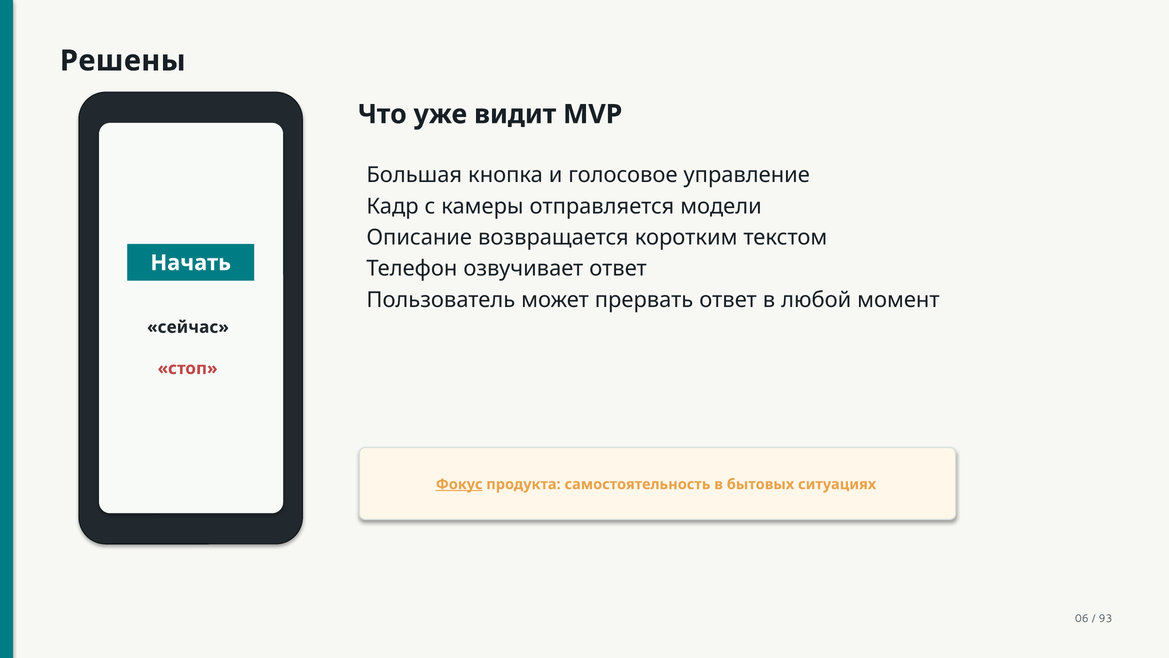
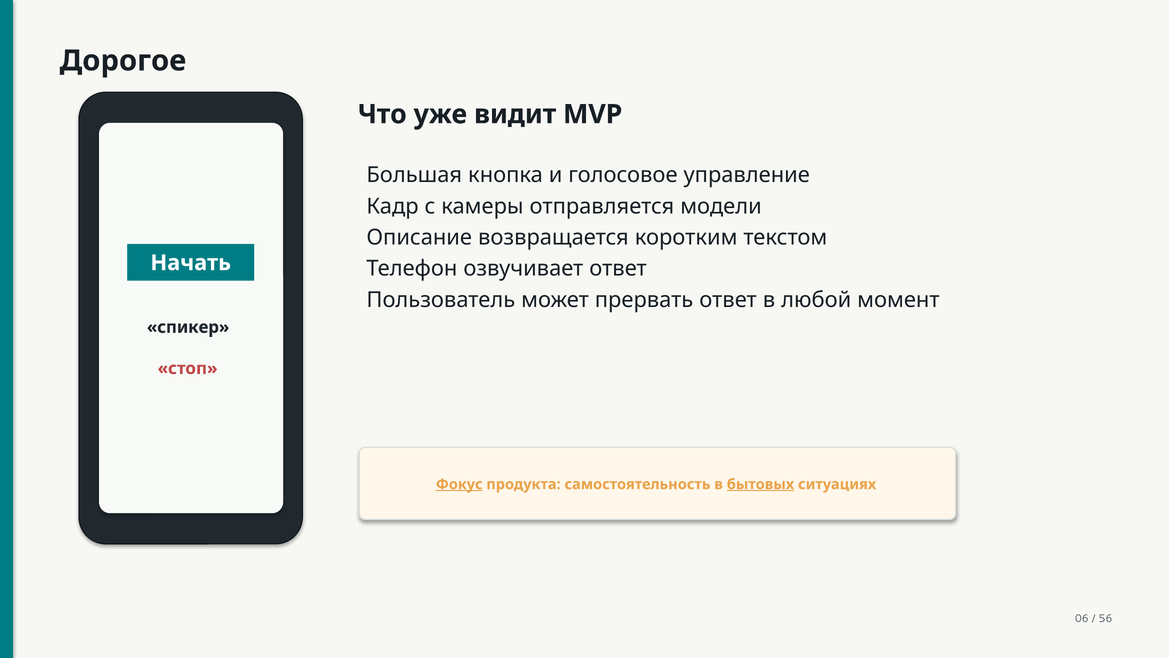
Решены: Решены -> Дорогое (123, 61)
сейчас: сейчас -> спикер (188, 327)
бытовых underline: none -> present (760, 484)
93: 93 -> 56 (1106, 618)
